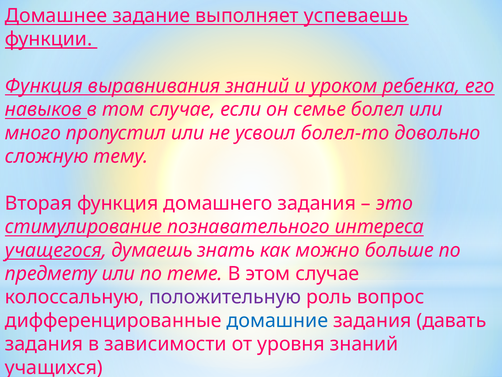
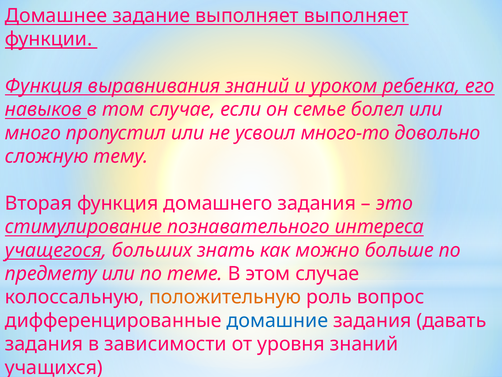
выполняет успеваешь: успеваешь -> выполняет (356, 16)
болел-то: болел-то -> много-то (345, 133)
думаешь: думаешь -> больших (152, 250)
положительную colour: purple -> orange (225, 297)
